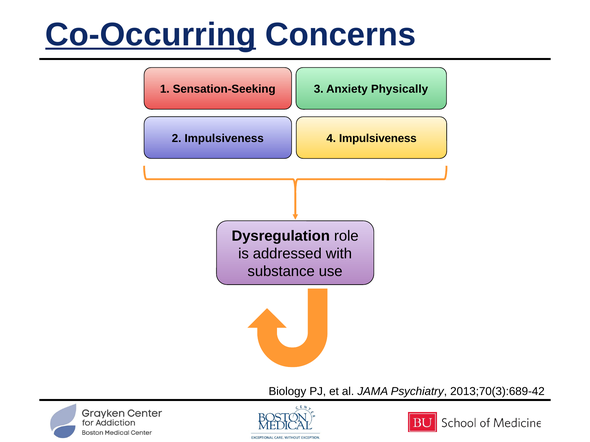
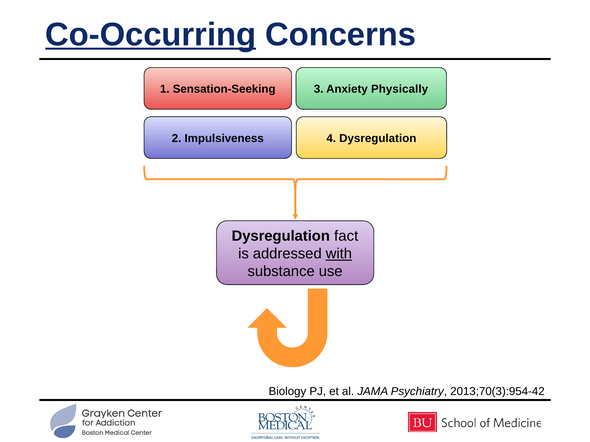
4 Impulsiveness: Impulsiveness -> Dysregulation (378, 139)
role: role -> fact (346, 236)
with underline: none -> present (339, 254)
2013;70(3):689-42: 2013;70(3):689-42 -> 2013;70(3):954-42 (497, 392)
